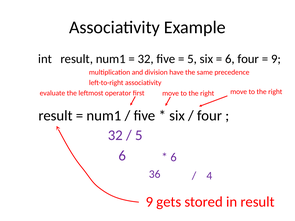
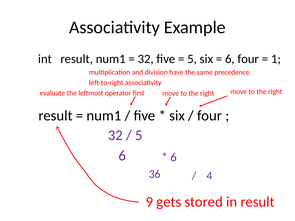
9: 9 -> 1 (276, 59)
